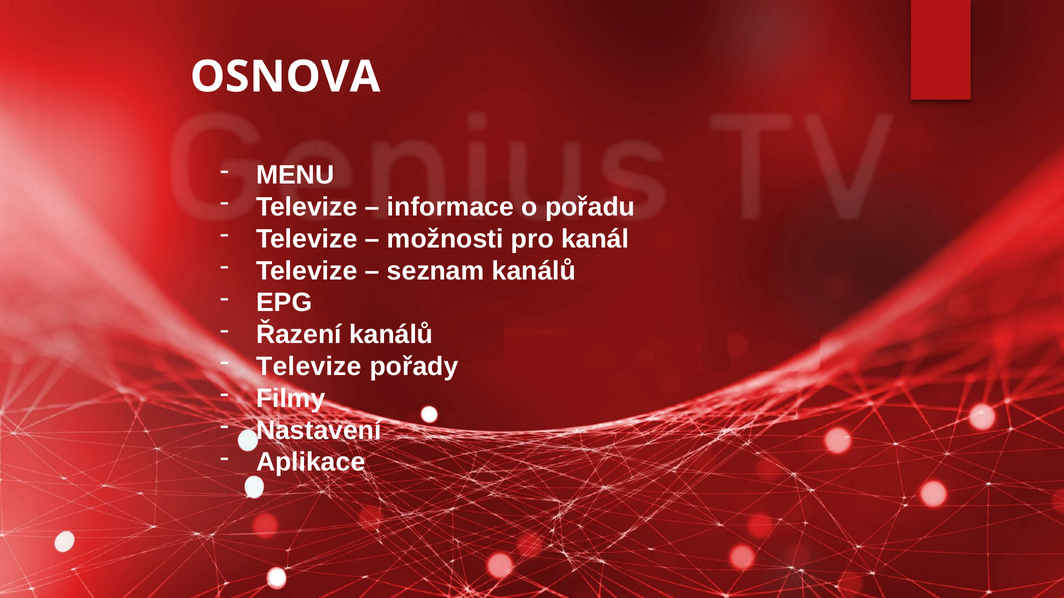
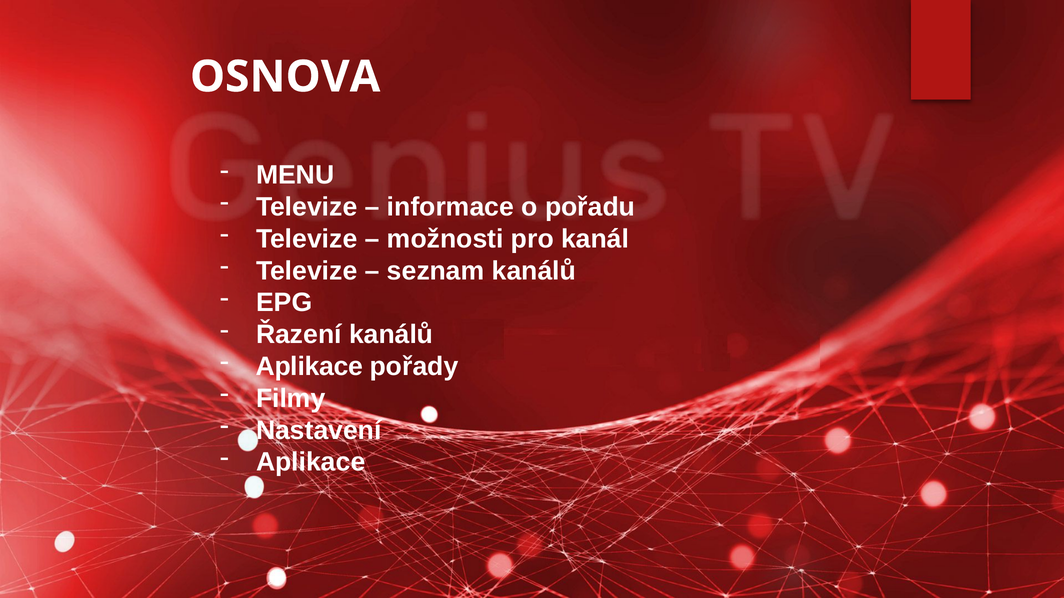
Televize: Televize -> Aplikace (309, 367)
